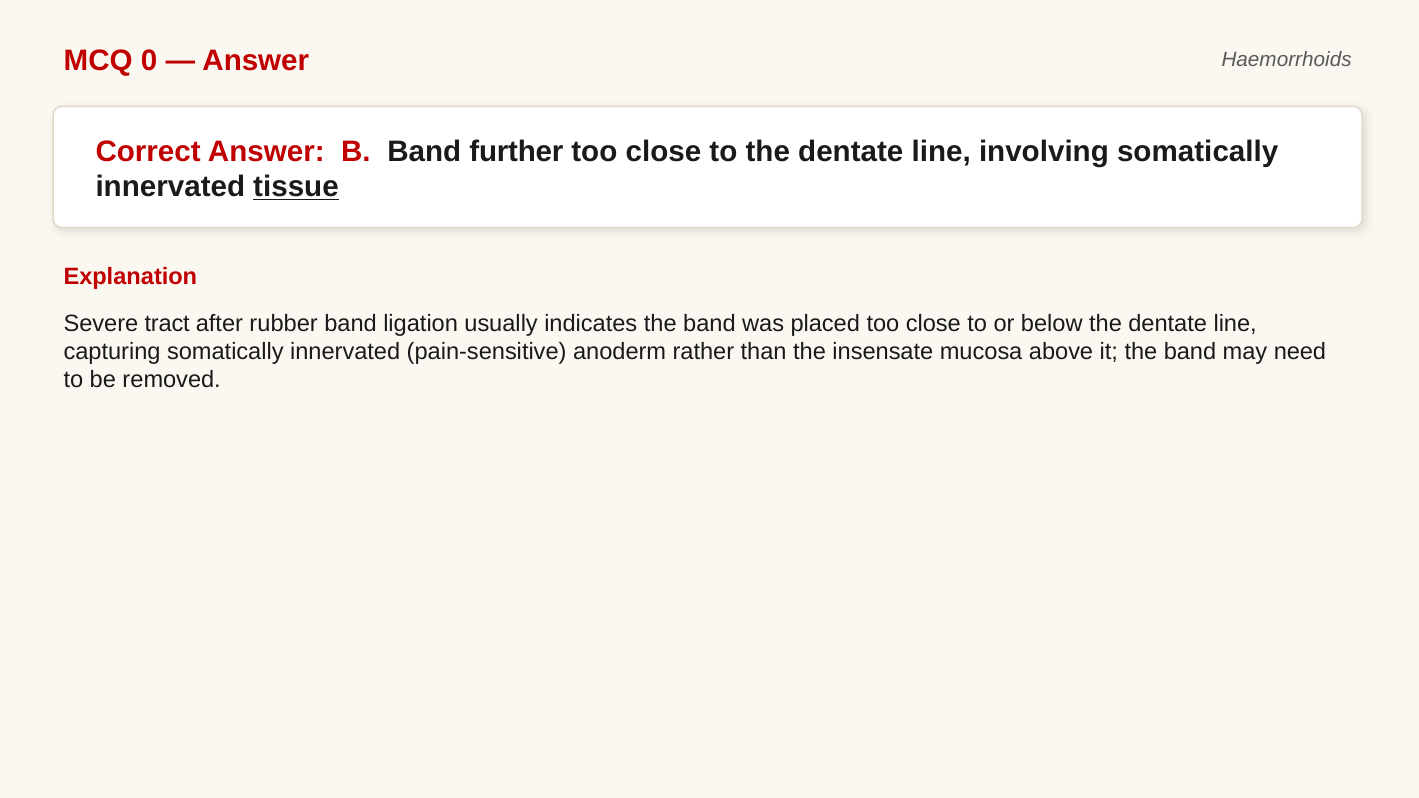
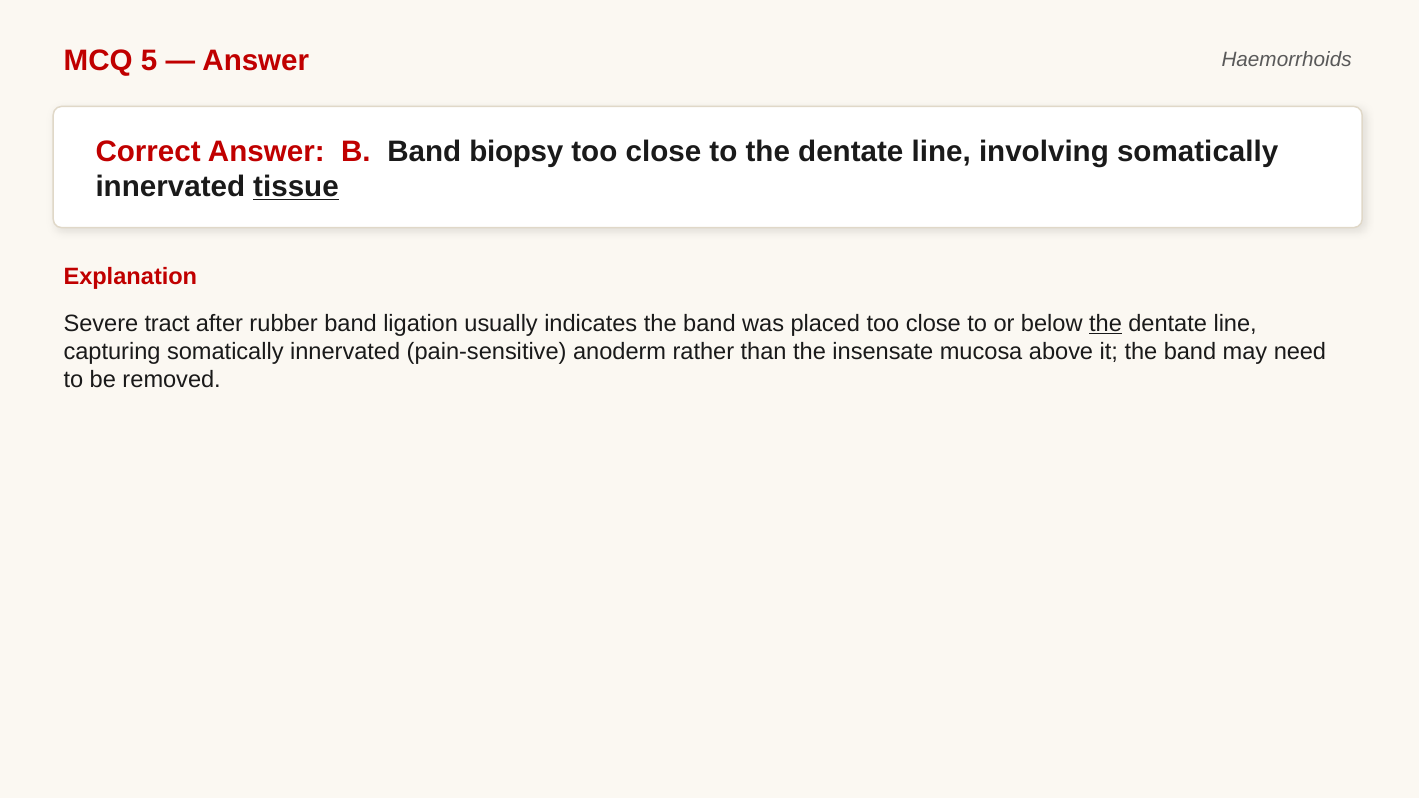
0: 0 -> 5 (149, 61)
further: further -> biopsy (516, 151)
the underline: none -> present (1106, 323)
